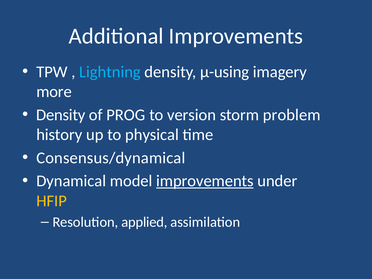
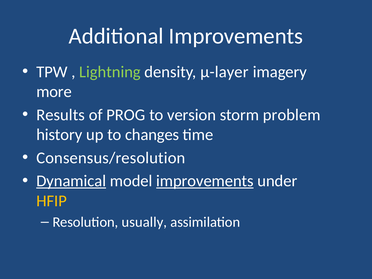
Lightning colour: light blue -> light green (110, 72)
µ-using: µ-using -> µ-layer (224, 72)
Density: Density -> Results (61, 115)
physical: physical -> changes (152, 135)
Consensus/dynamical: Consensus/dynamical -> Consensus/resolution (111, 158)
Dynamical underline: none -> present (71, 181)
applied: applied -> usually (144, 222)
